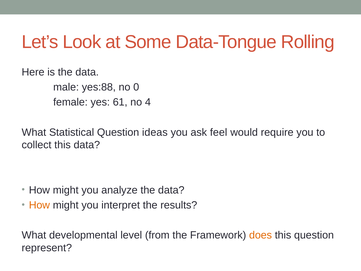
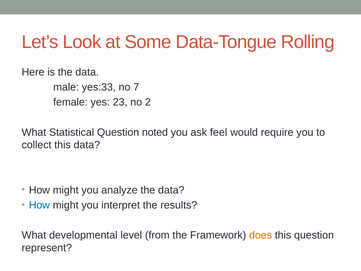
yes:88: yes:88 -> yes:33 (99, 87)
0: 0 -> 7 (136, 87)
61: 61 -> 23 (120, 102)
4: 4 -> 2 (148, 102)
ideas: ideas -> noted (155, 132)
How colour: orange -> blue (39, 205)
